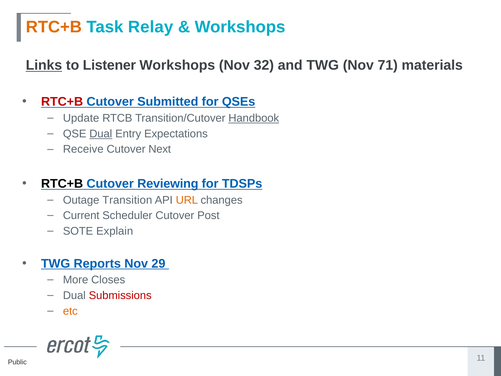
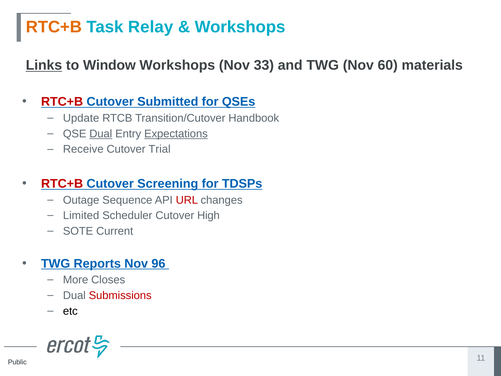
Listener: Listener -> Window (109, 65)
32: 32 -> 33 (264, 65)
71: 71 -> 60 (388, 65)
Handbook underline: present -> none (254, 118)
Expectations underline: none -> present (176, 134)
Next: Next -> Trial (160, 149)
RTC+B colour: black -> red (62, 184)
Reviewing: Reviewing -> Screening (168, 184)
Transition: Transition -> Sequence (127, 200)
URL colour: orange -> red (187, 200)
Current: Current -> Limited (81, 215)
Post: Post -> High (208, 215)
Explain: Explain -> Current (115, 231)
29: 29 -> 96 (158, 263)
etc colour: orange -> black (70, 311)
